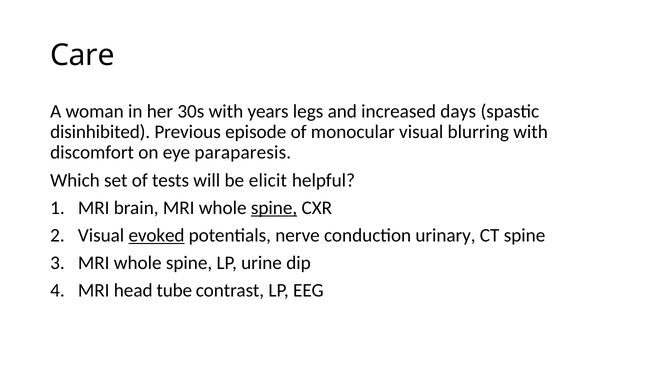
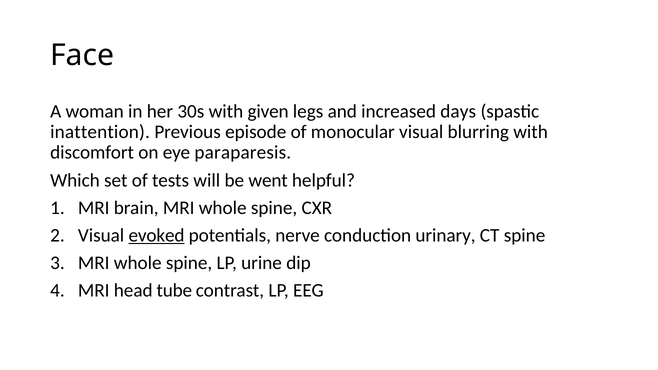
Care: Care -> Face (82, 55)
years: years -> given (268, 111)
disinhibited: disinhibited -> inattention (100, 132)
elicit: elicit -> went (268, 180)
spine underline: present -> none (274, 208)
